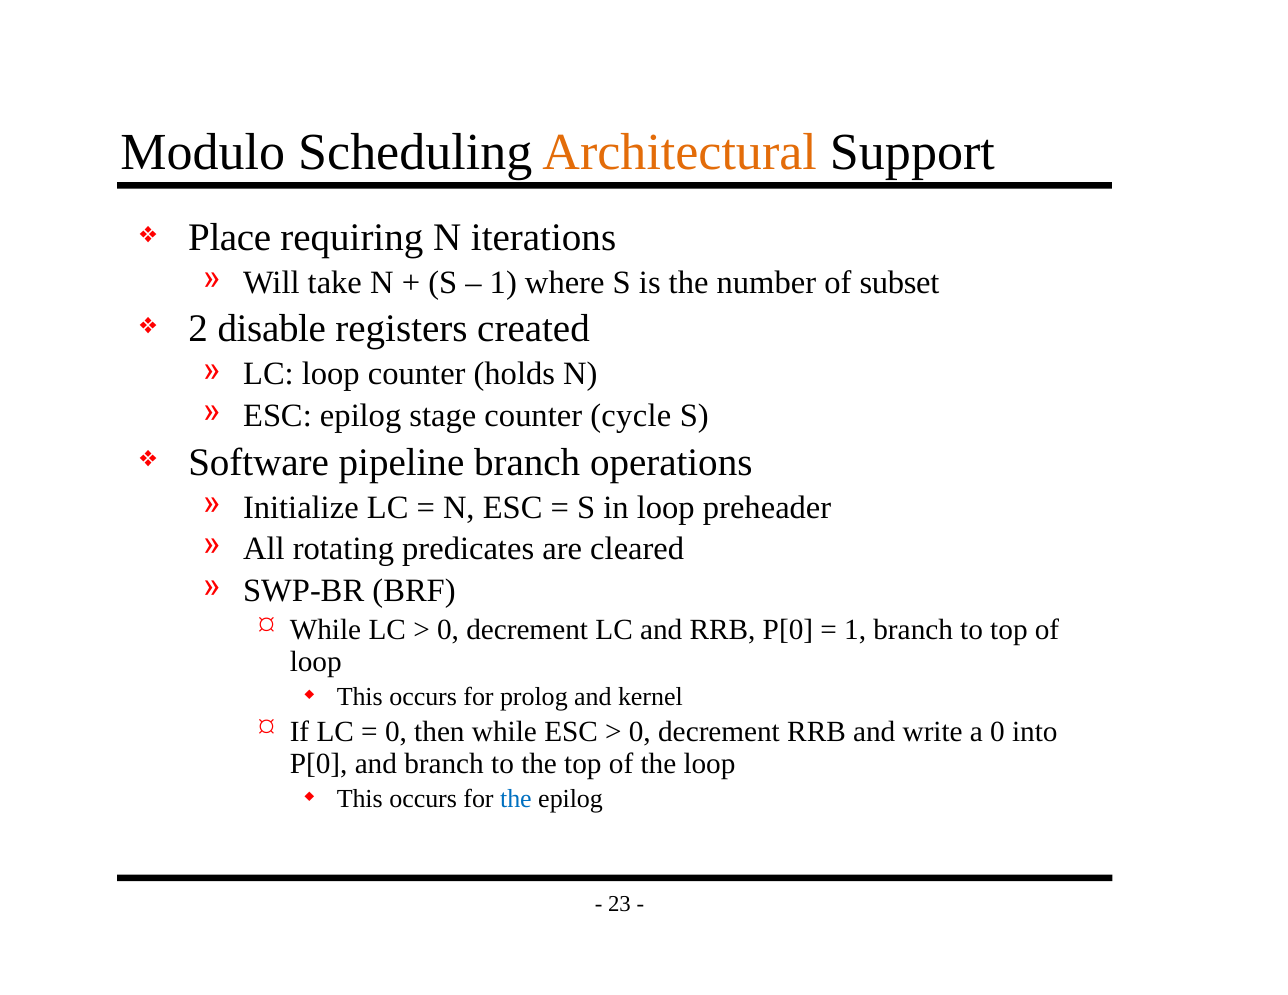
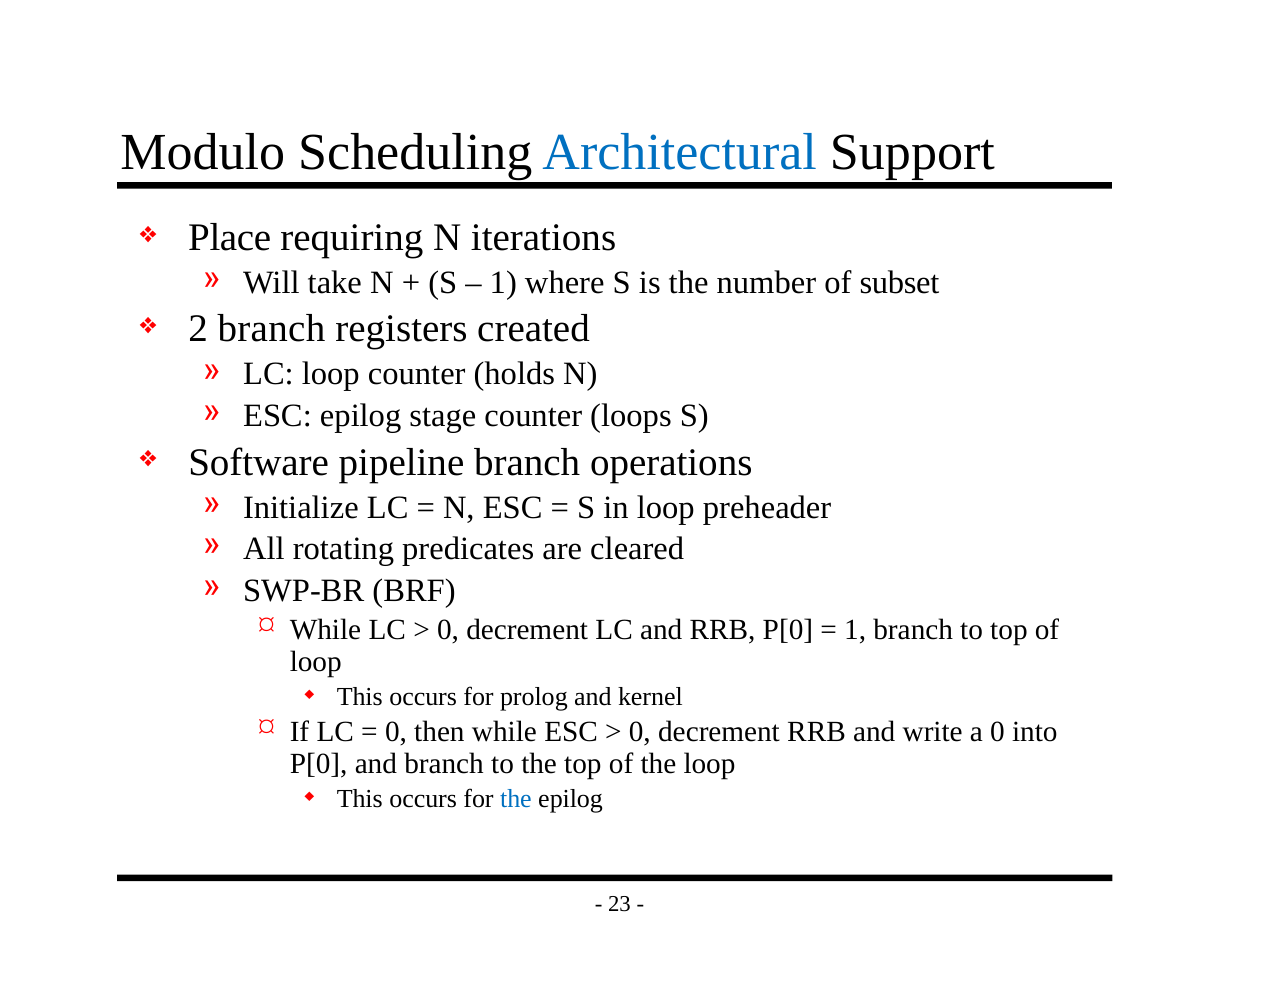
Architectural colour: orange -> blue (680, 152)
2 disable: disable -> branch (271, 329)
cycle: cycle -> loops (631, 416)
